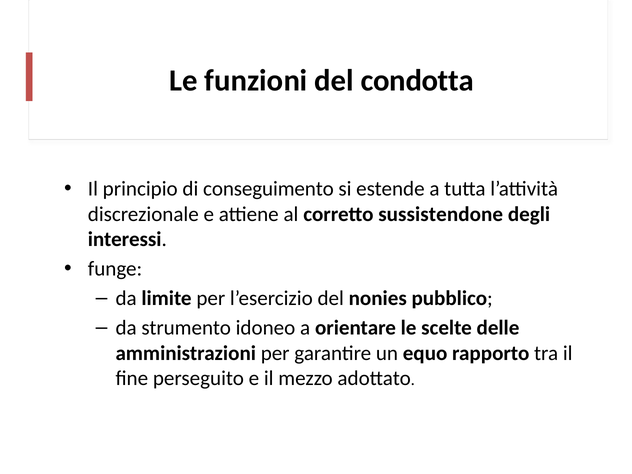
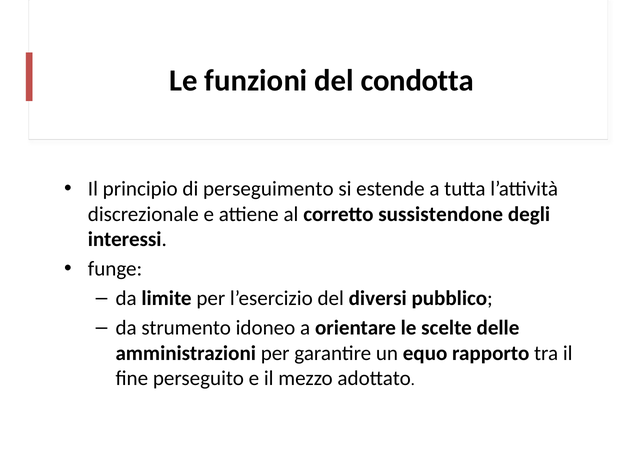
conseguimento: conseguimento -> perseguimento (268, 189)
nonies: nonies -> diversi (378, 298)
